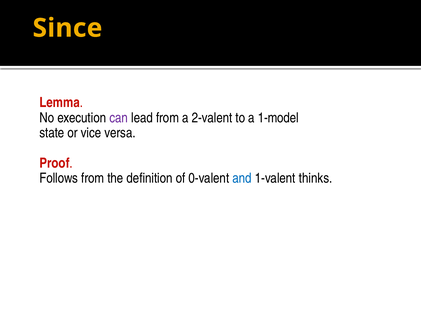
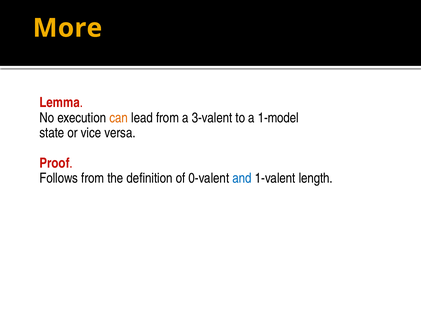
Since: Since -> More (67, 28)
can colour: purple -> orange (119, 118)
2-valent: 2-valent -> 3-valent (212, 118)
thinks: thinks -> length (316, 179)
